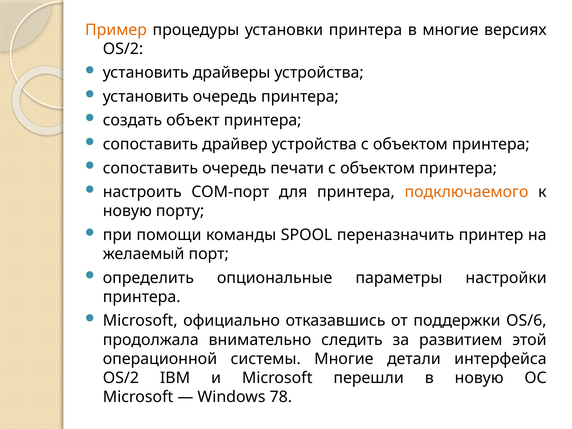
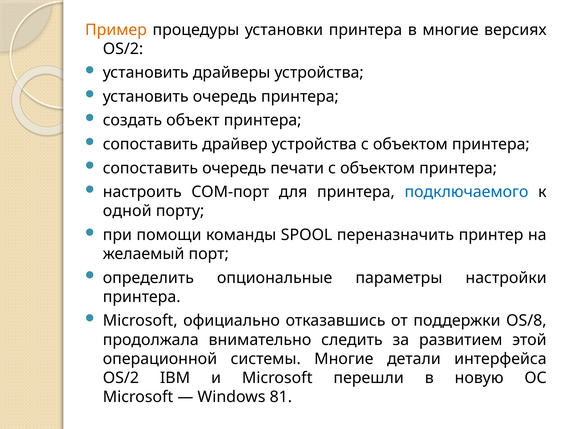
подключаемого colour: orange -> blue (466, 192)
новую: новую -> одной (127, 211)
OS/6: OS/6 -> OS/8 (526, 321)
78: 78 -> 81 (281, 397)
